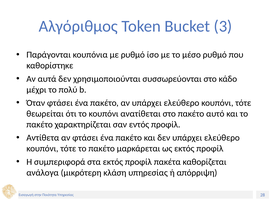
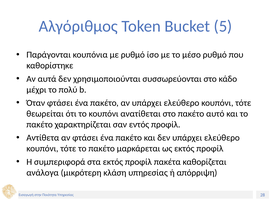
3: 3 -> 5 (223, 26)
